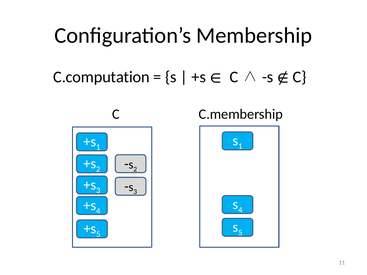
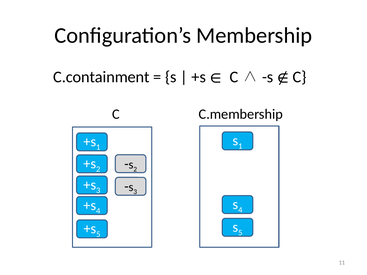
C.computation: C.computation -> C.containment (101, 77)
